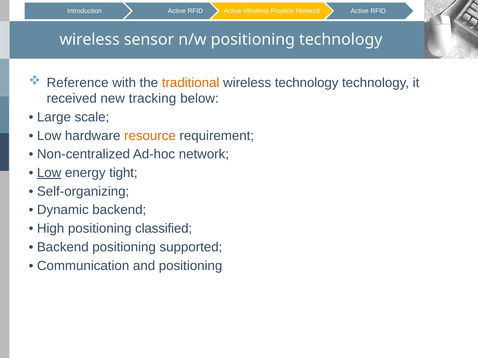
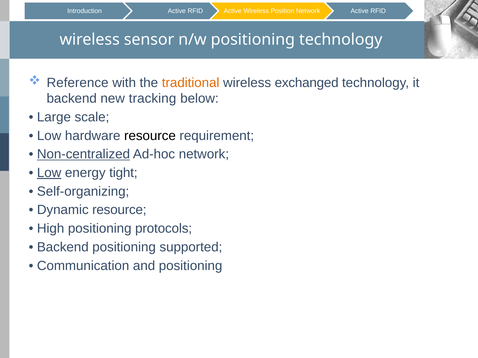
wireless technology: technology -> exchanged (307, 83)
received: received -> backend (72, 99)
resource colour: orange -> black (150, 136)
Non-centralized underline: none -> present (83, 154)
Dynamic backend: backend -> resource (119, 210)
classified: classified -> protocols (164, 229)
